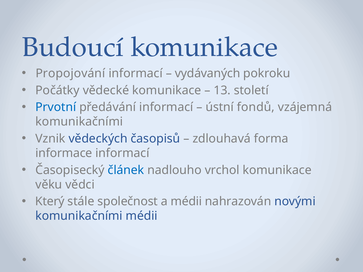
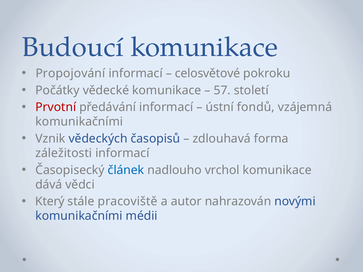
vydávaných: vydávaných -> celosvětové (208, 73)
13: 13 -> 57 (222, 90)
Prvotní colour: blue -> red (56, 107)
informace: informace -> záležitosti (64, 153)
věku: věku -> dává (49, 185)
společnost: společnost -> pracoviště (128, 202)
a médii: médii -> autor (186, 202)
